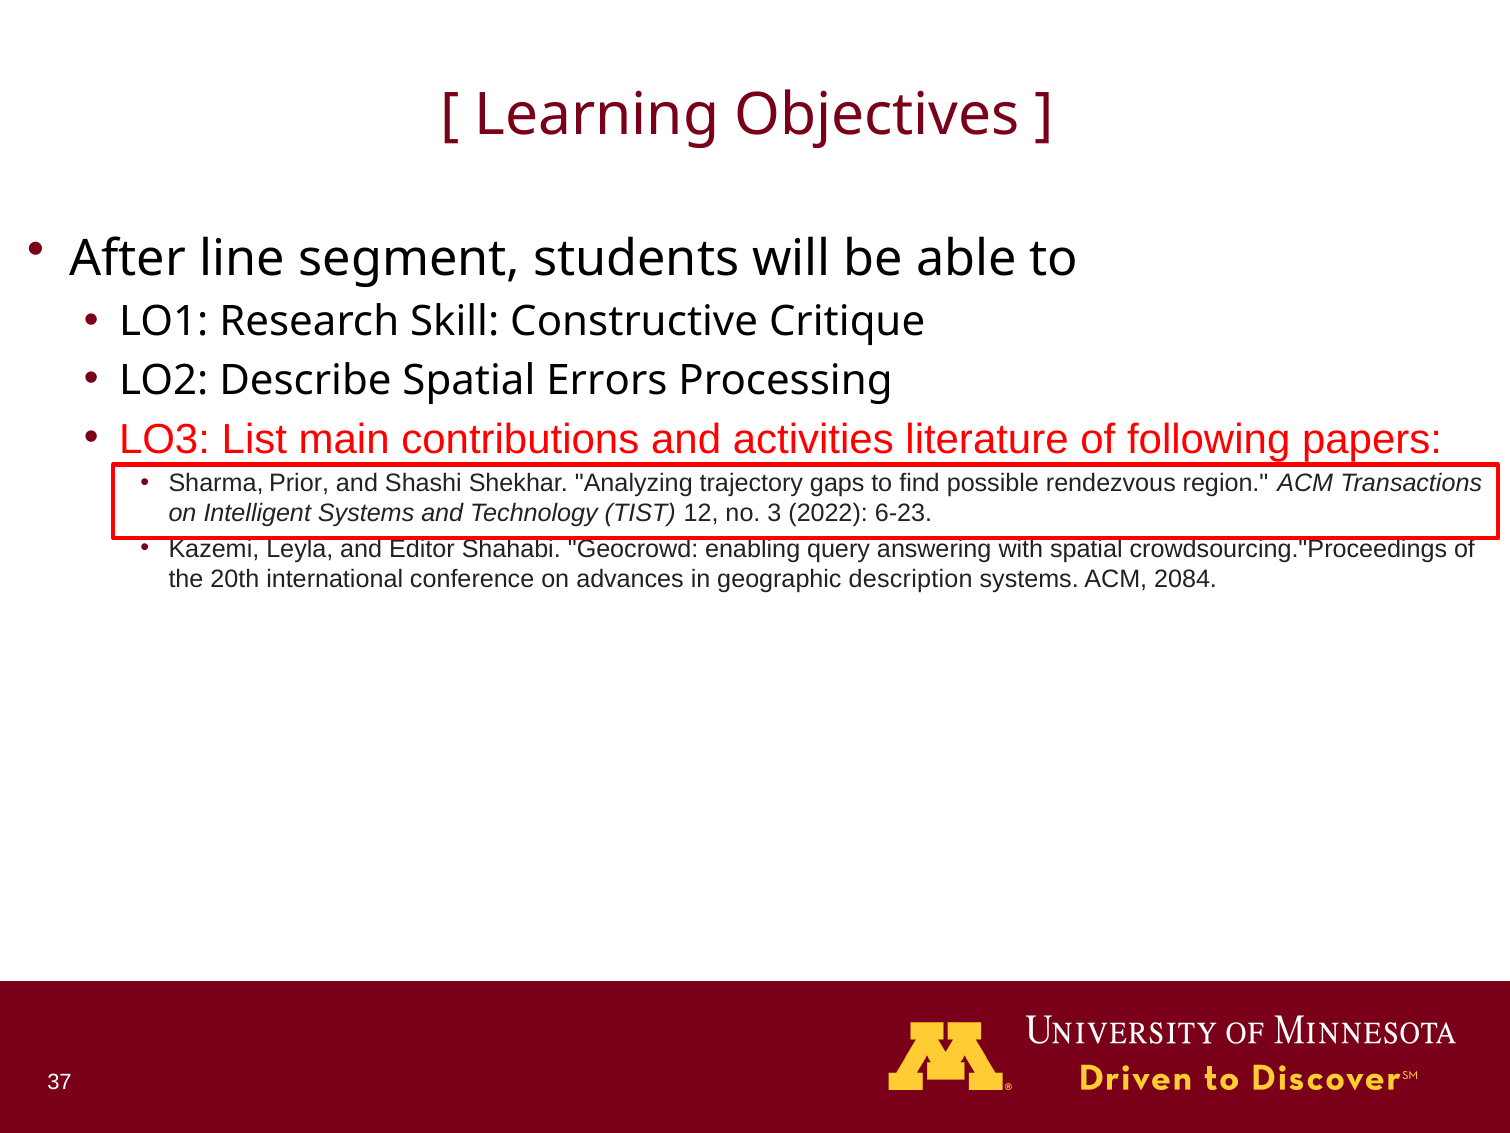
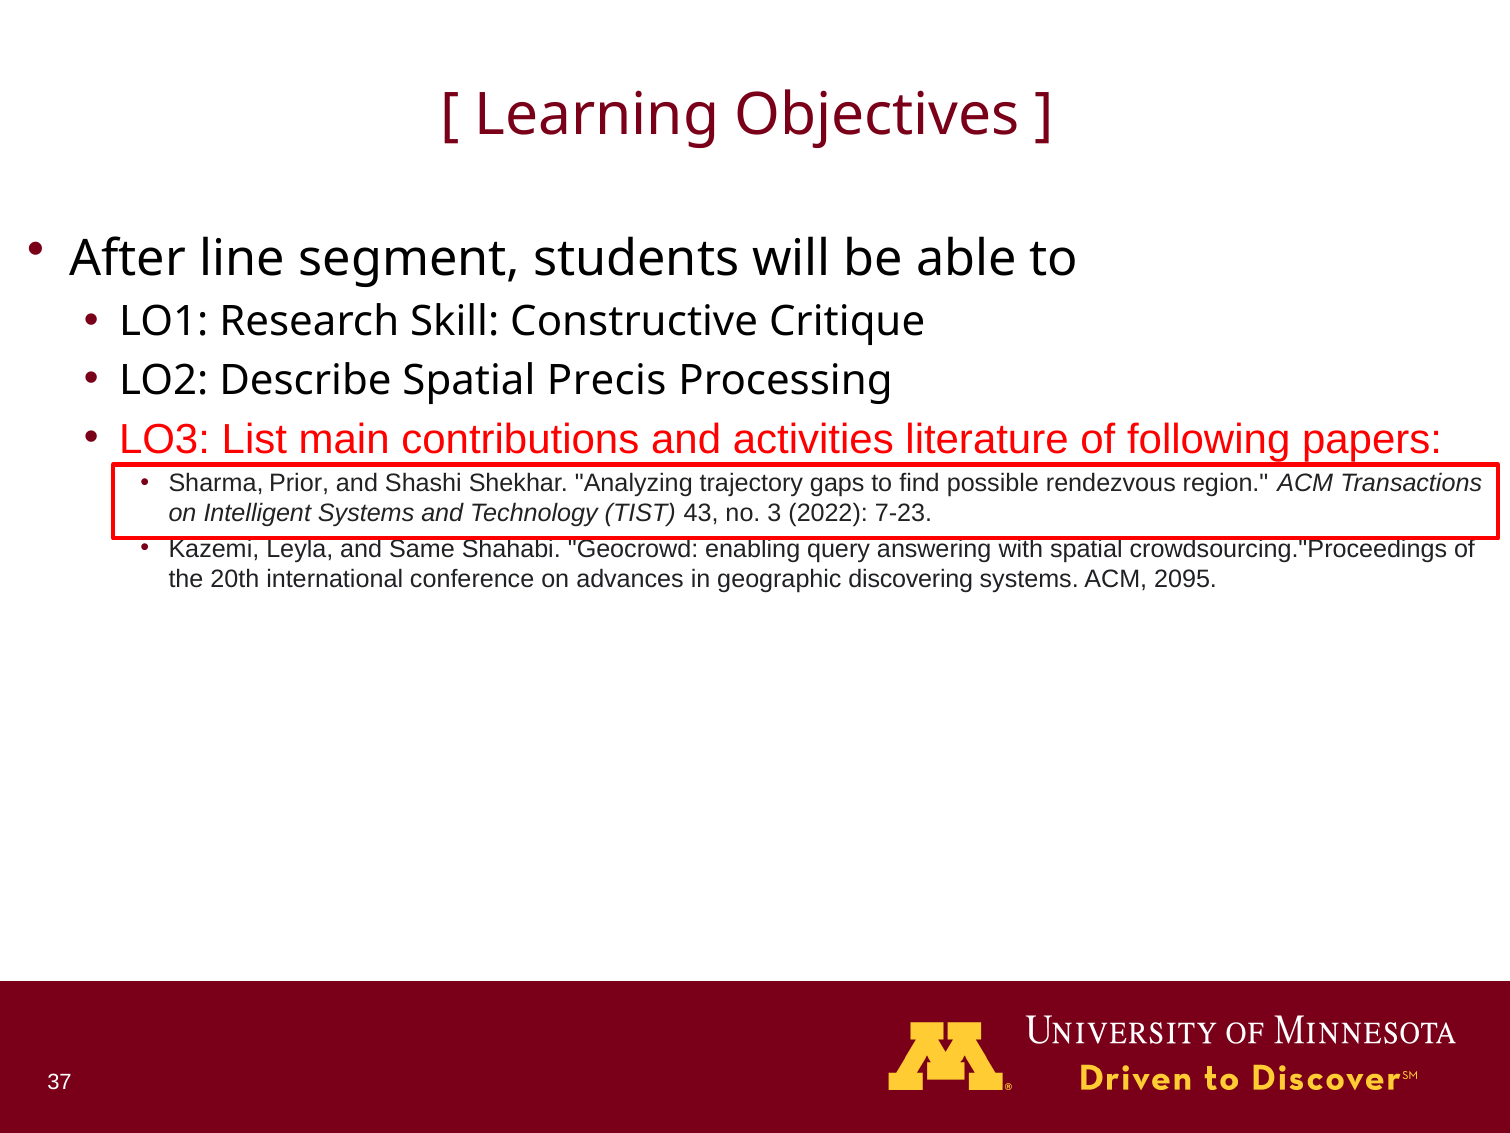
Errors: Errors -> Precis (607, 380)
12: 12 -> 43 (701, 513)
6-23: 6-23 -> 7-23 (904, 513)
Editor: Editor -> Same (422, 549)
description: description -> discovering (911, 579)
2084: 2084 -> 2095 (1186, 579)
